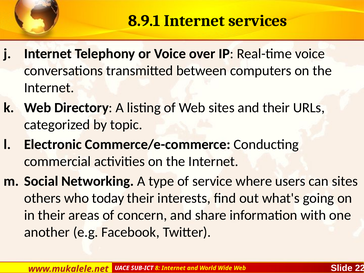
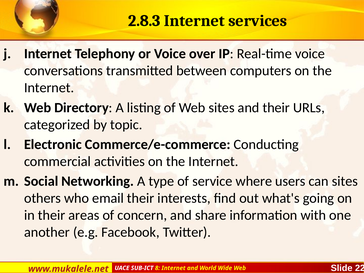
8.9.1: 8.9.1 -> 2.8.3 (144, 21)
today: today -> email (108, 198)
